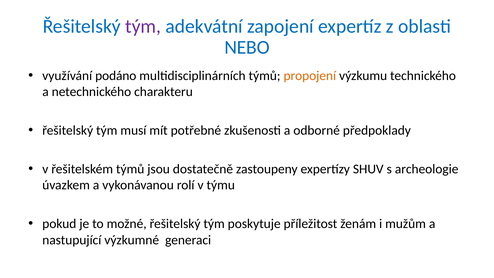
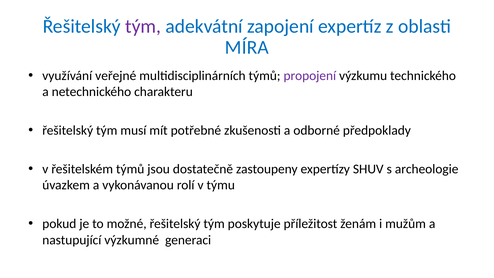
NEBO: NEBO -> MÍRA (247, 47)
podáno: podáno -> veřejné (116, 76)
propojení colour: orange -> purple (310, 76)
